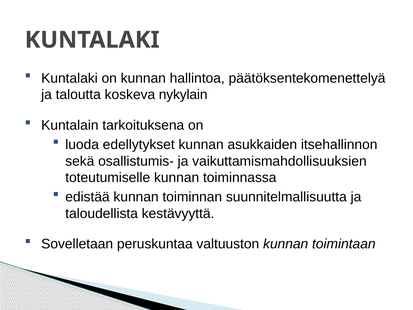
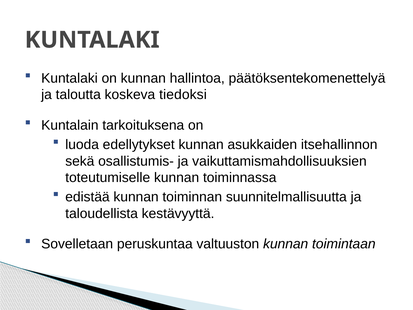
nykylain: nykylain -> tiedoksi (183, 95)
